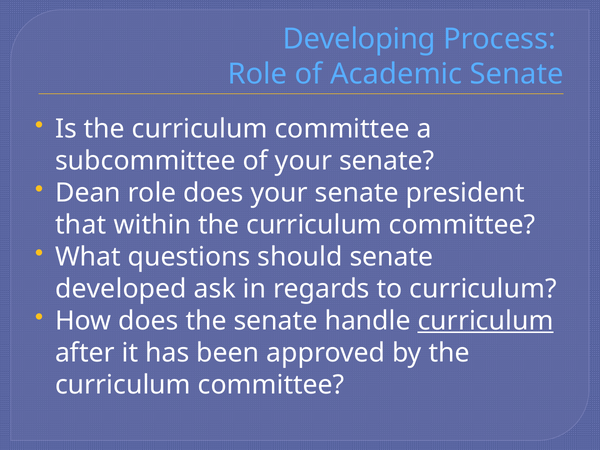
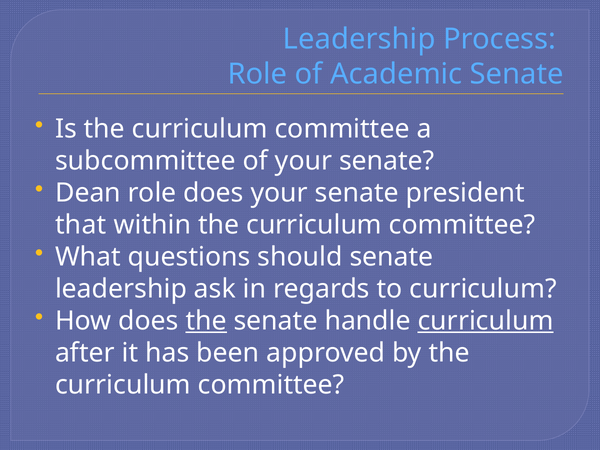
Developing: Developing -> Leadership (359, 39)
developed: developed -> leadership (121, 289)
the underline: none -> present (206, 321)
